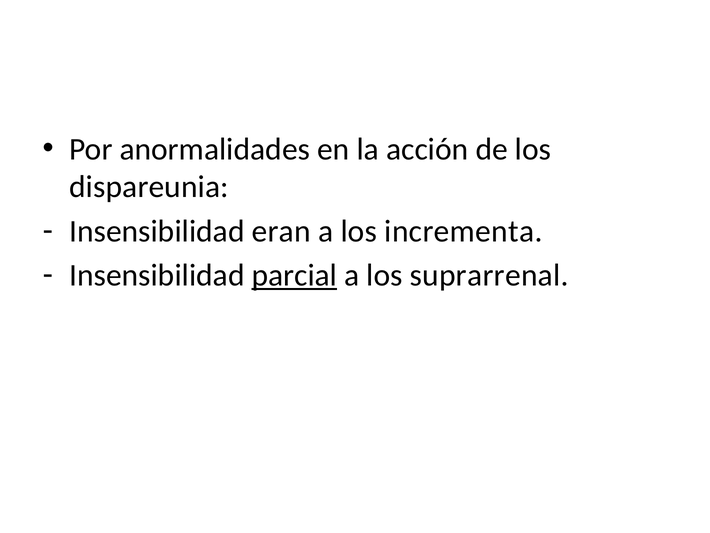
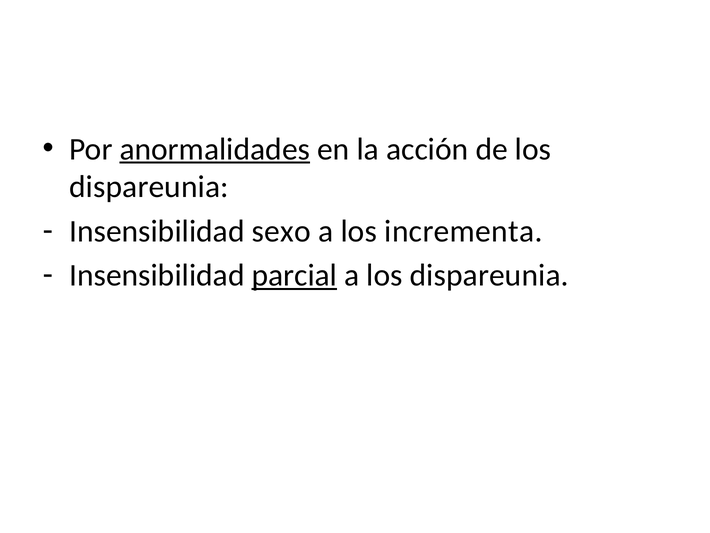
anormalidades underline: none -> present (215, 149)
eran: eran -> sexo (281, 231)
a los suprarrenal: suprarrenal -> dispareunia (489, 275)
